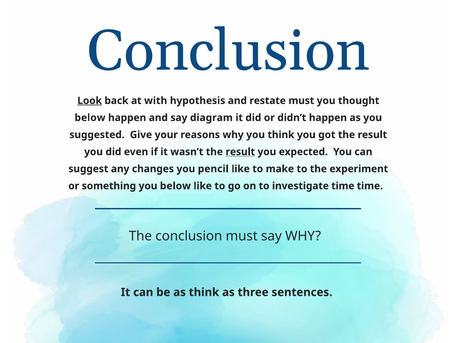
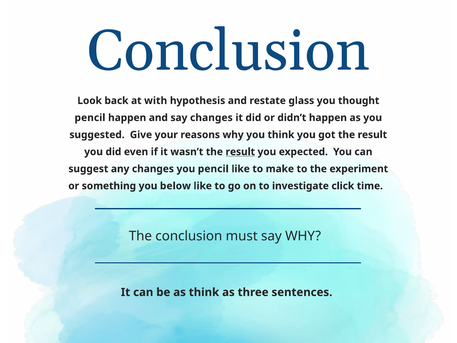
Look underline: present -> none (90, 101)
restate must: must -> glass (301, 101)
below: below -> pencil (90, 118)
say diagram: diagram -> changes (211, 118)
investigate time: time -> click (343, 186)
